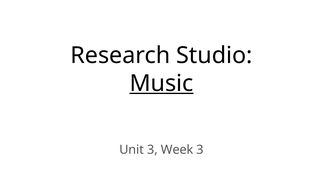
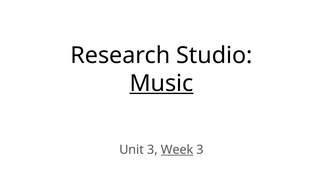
Week underline: none -> present (177, 149)
